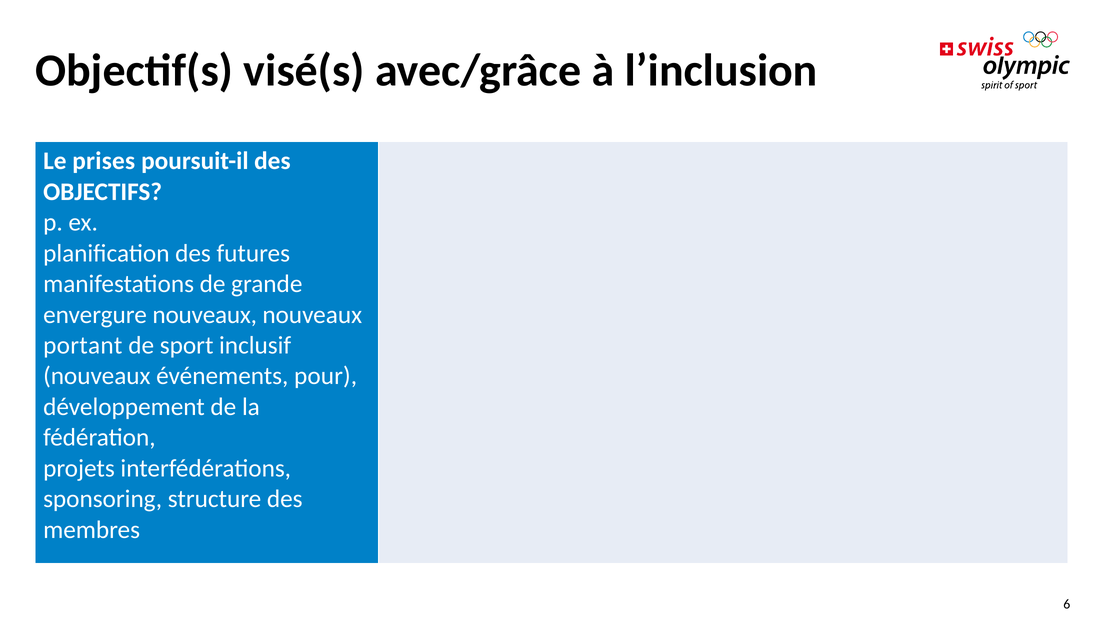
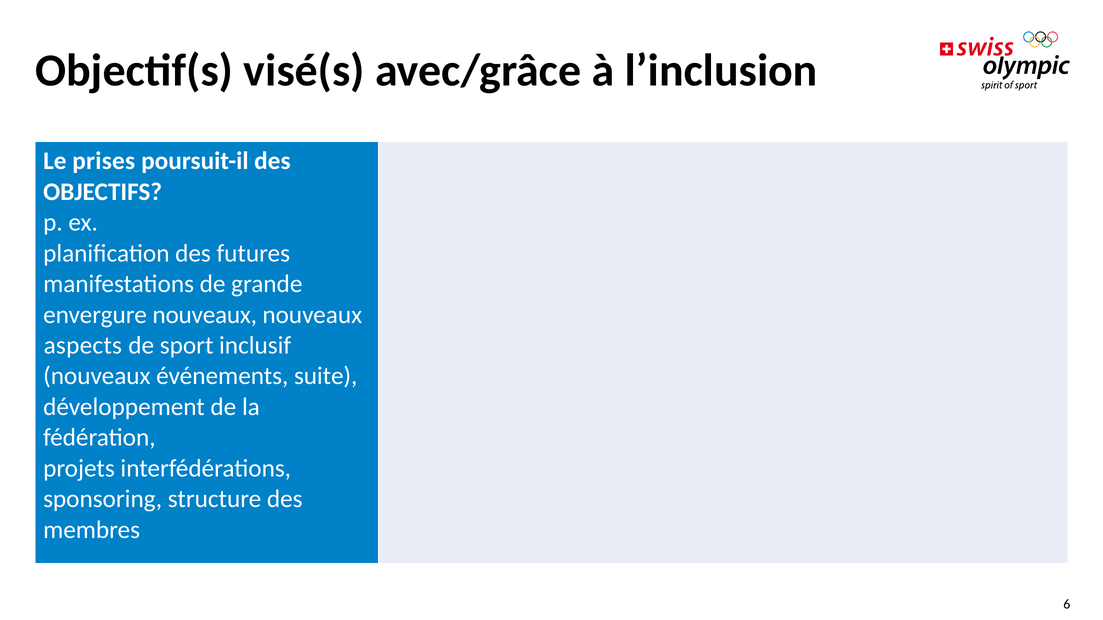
portant: portant -> aspects (83, 346)
pour: pour -> suite (326, 376)
